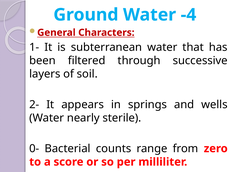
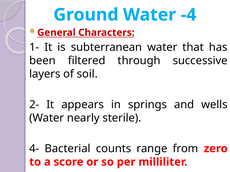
0-: 0- -> 4- (34, 149)
